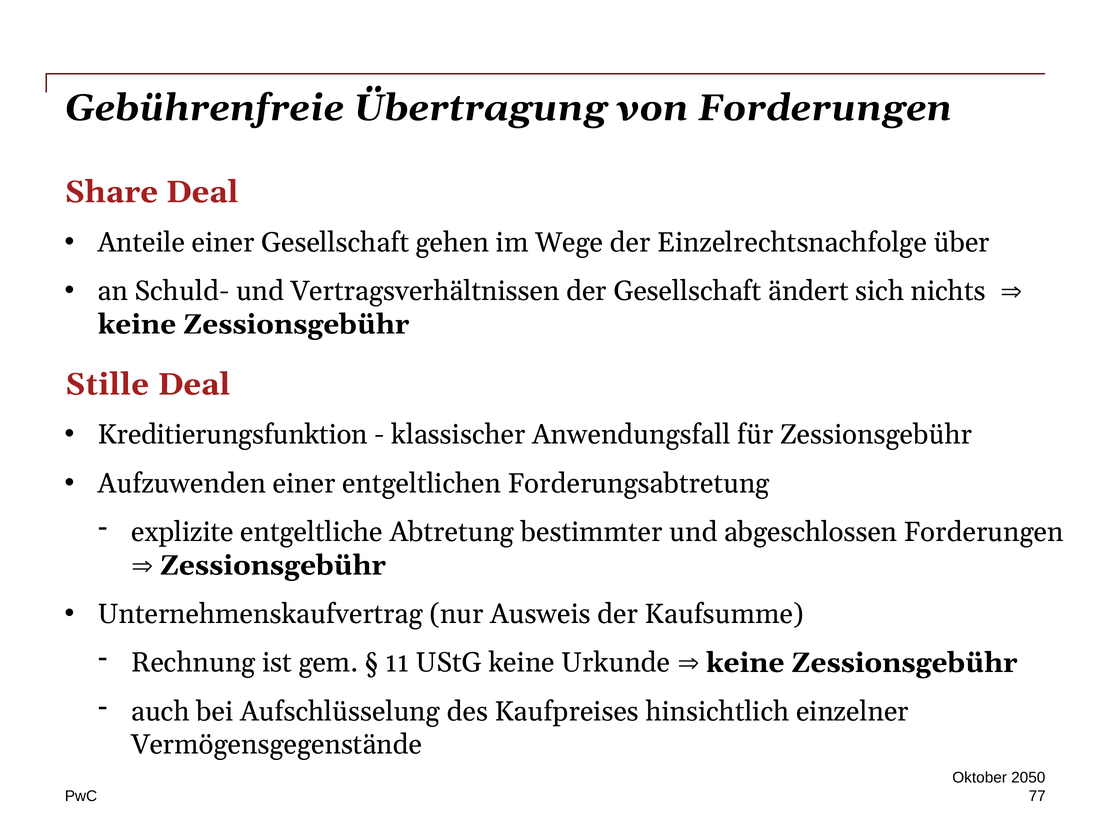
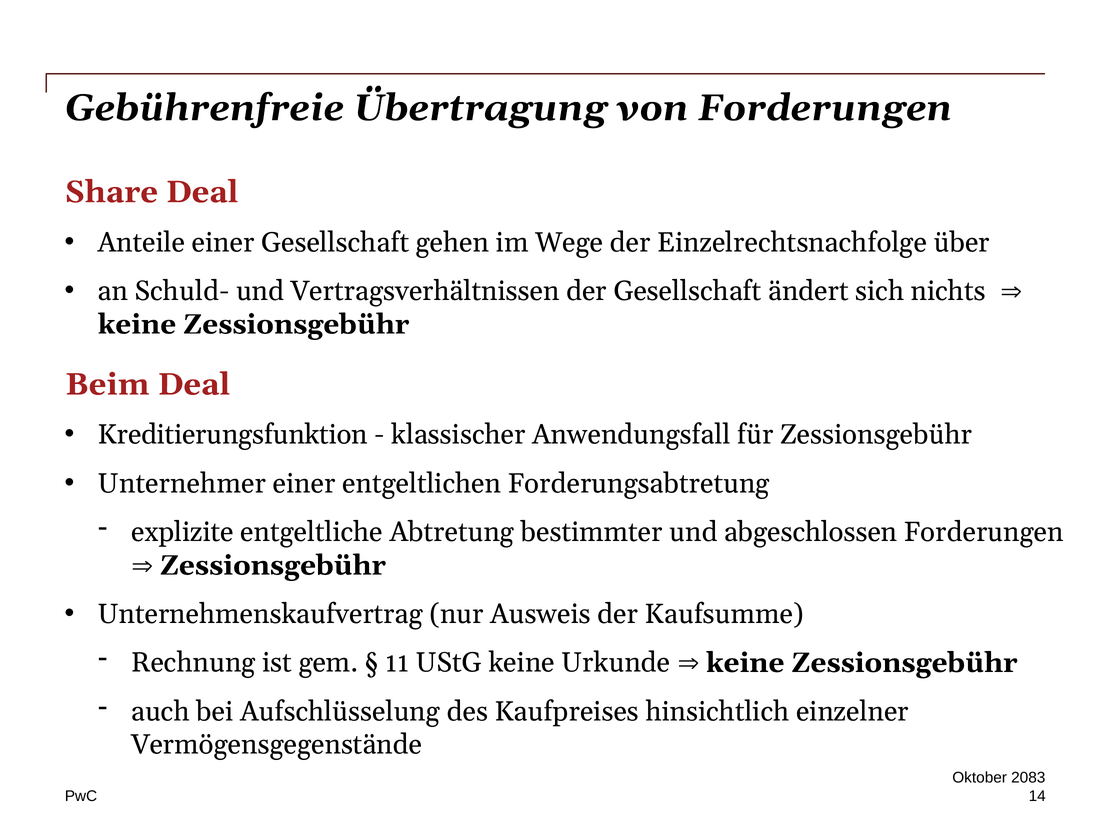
Stille: Stille -> Beim (107, 385)
Aufzuwenden: Aufzuwenden -> Unternehmer (182, 484)
2050: 2050 -> 2083 (1028, 778)
77: 77 -> 14 (1037, 797)
